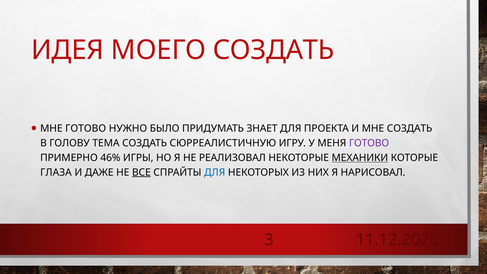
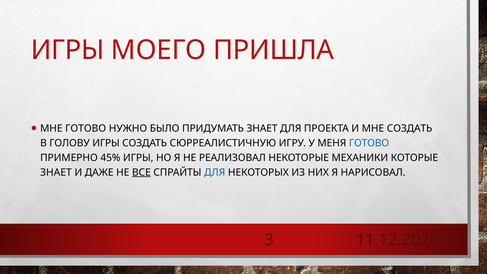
ИДЕЯ: ИДЕЯ -> ИГРЫ (68, 50)
МОЕГО СОЗДАТЬ: СОЗДАТЬ -> ПРИШЛА (274, 50)
ГОЛОВУ ТЕМА: ТЕМА -> ИГРЫ (106, 143)
ГОТОВО colour: purple -> blue (369, 143)
46%: 46% -> 45% (110, 158)
МЕХАНИКИ underline: present -> none (360, 158)
ГЛАЗА: ГЛАЗА -> ЗНАЕТ (56, 172)
